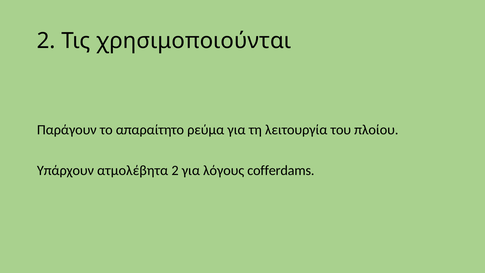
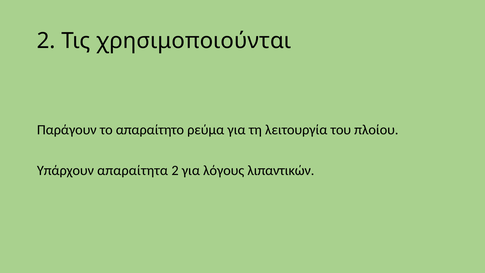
ατμολέβητα: ατμολέβητα -> απαραίτητα (133, 170)
cofferdams: cofferdams -> λιπαντικών (281, 170)
